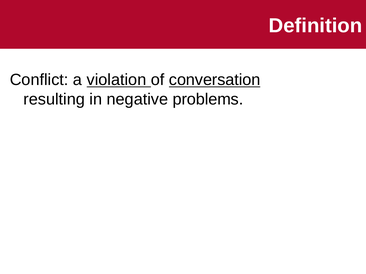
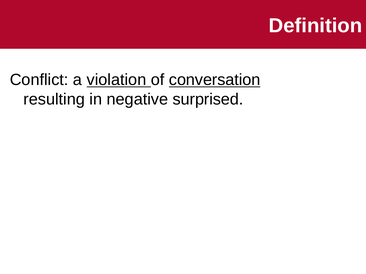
problems: problems -> surprised (208, 99)
